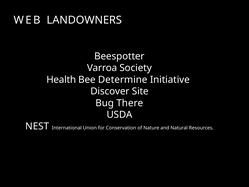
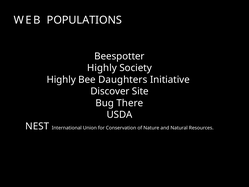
LANDOWNERS: LANDOWNERS -> POPULATIONS (84, 20)
Varroa: Varroa -> Highly (102, 68)
Health: Health -> Highly (61, 80)
Determine: Determine -> Daughters (123, 80)
